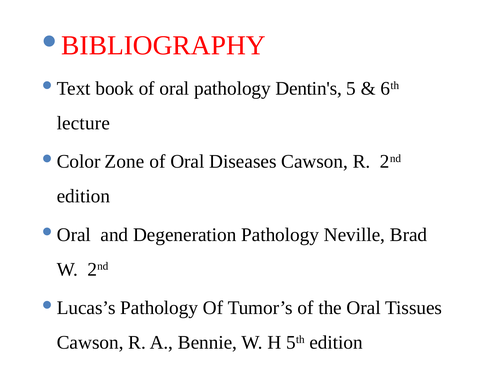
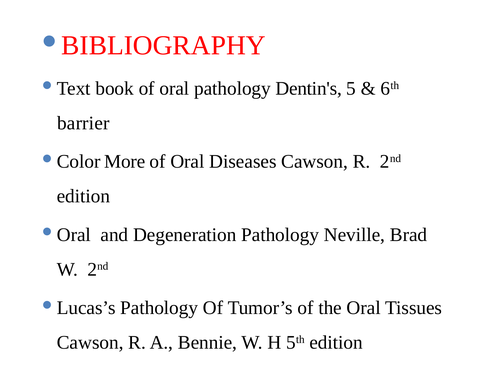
lecture: lecture -> barrier (83, 123)
Zone: Zone -> More (125, 162)
